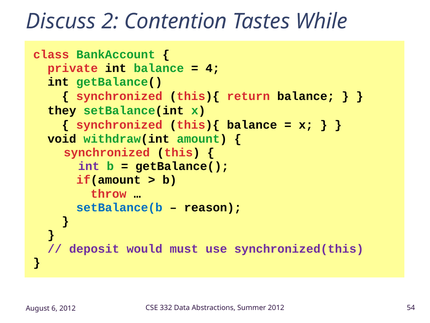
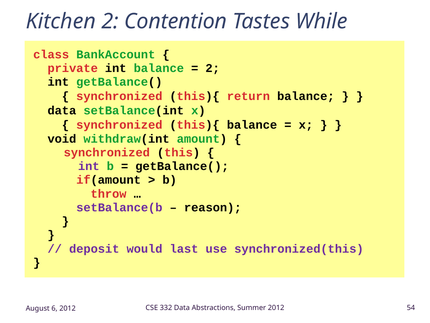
Discuss: Discuss -> Kitchen (61, 21)
4: 4 -> 2 (213, 68)
they: they -> data (62, 110)
setBalance(b colour: blue -> purple (119, 207)
must: must -> last (184, 248)
